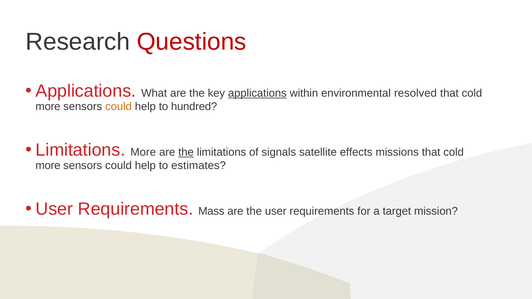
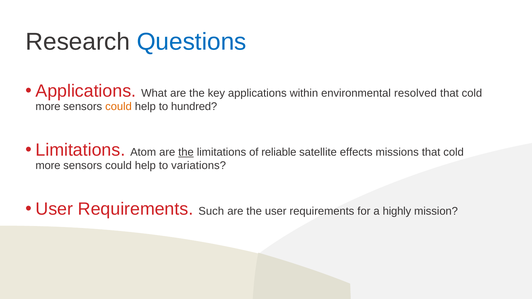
Questions colour: red -> blue (192, 42)
applications underline: present -> none (257, 93)
Limitations More: More -> Atom (143, 152)
signals: signals -> reliable (279, 152)
estimates: estimates -> variations (199, 166)
Mass: Mass -> Such (211, 211)
target: target -> highly (397, 211)
